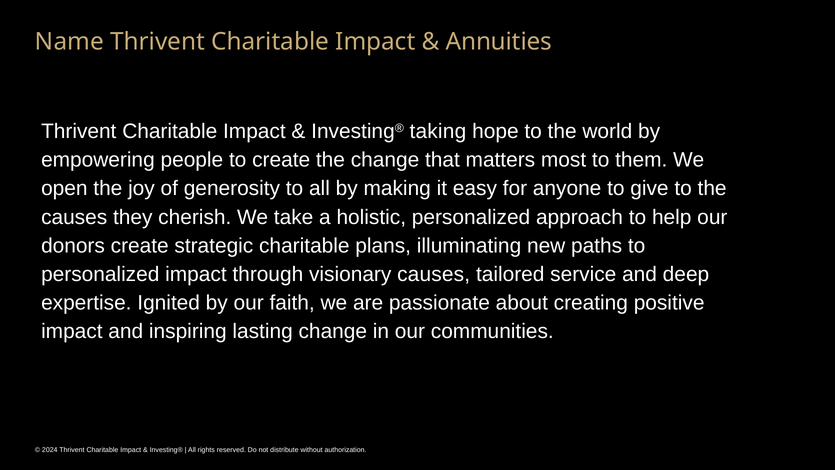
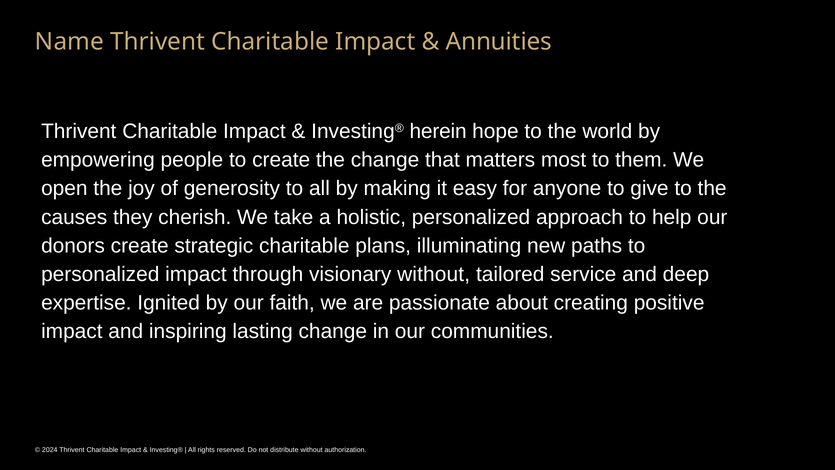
taking: taking -> herein (438, 131)
visionary causes: causes -> without (434, 274)
